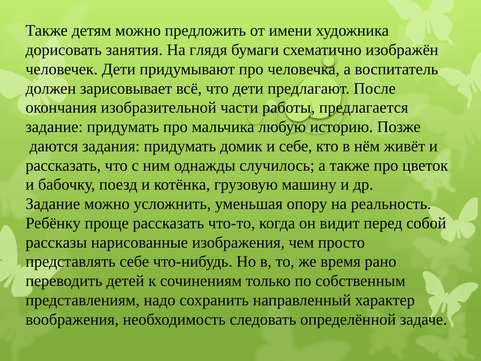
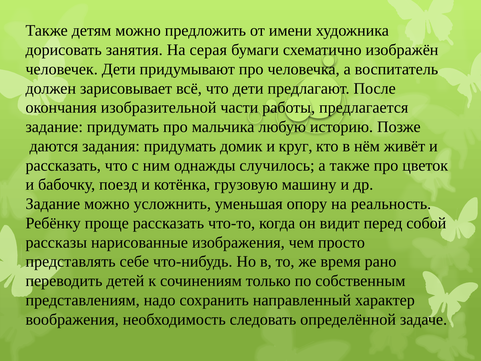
глядя: глядя -> серая (208, 50)
и себе: себе -> круг (296, 146)
